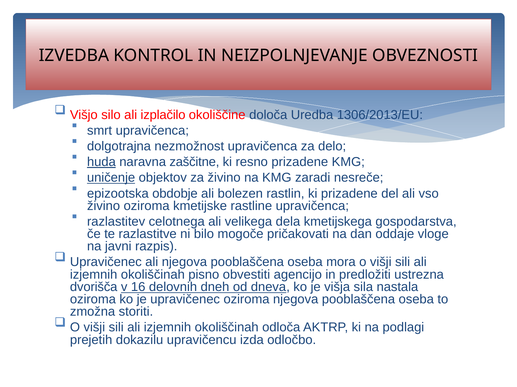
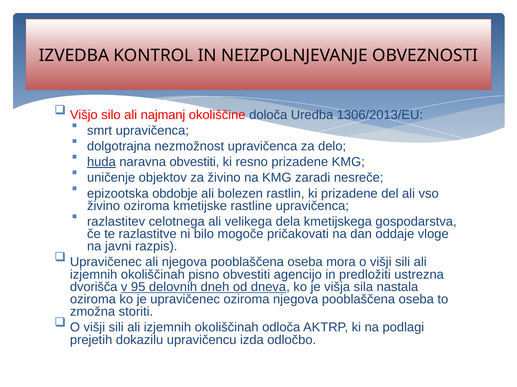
izplačilo: izplačilo -> najmanj (163, 115)
naravna zaščitne: zaščitne -> obvestiti (194, 162)
uničenje underline: present -> none (111, 178)
16: 16 -> 95 (138, 287)
